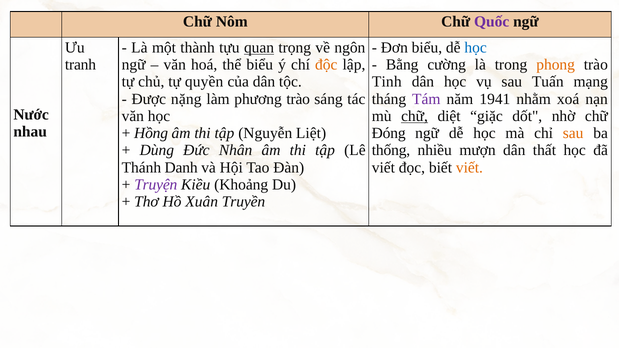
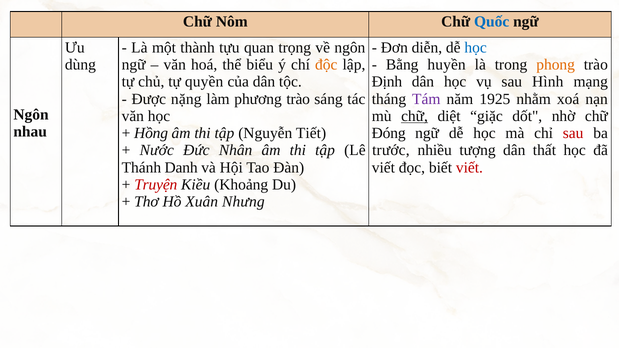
Quốc colour: purple -> blue (492, 22)
quan underline: present -> none (259, 48)
Đơn biểu: biểu -> diễn (427, 48)
tranh: tranh -> dùng (80, 65)
cường: cường -> huyền (447, 65)
Tinh: Tinh -> Định (387, 82)
Tuấn: Tuấn -> Hình (548, 82)
1941: 1941 -> 1925 (495, 99)
Nước: Nước -> Ngôn (31, 115)
Liệt: Liệt -> Tiết (311, 133)
sau colour: orange -> red (573, 133)
Dùng: Dùng -> Nước (157, 150)
thống: thống -> trước (391, 150)
mượn: mượn -> tượng (478, 150)
viết colour: orange -> red (469, 168)
Truyện colour: purple -> red (156, 185)
Truyền: Truyền -> Nhưng (243, 202)
